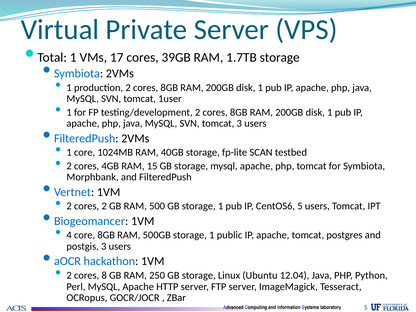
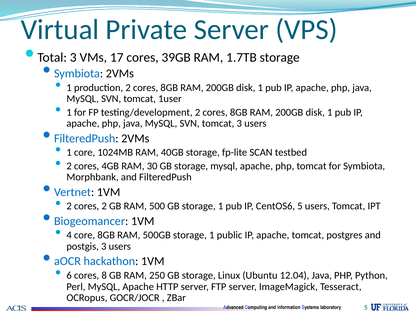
Total 1: 1 -> 3 (73, 57)
15: 15 -> 30 (152, 166)
2: 2 -> 6 (69, 275)
